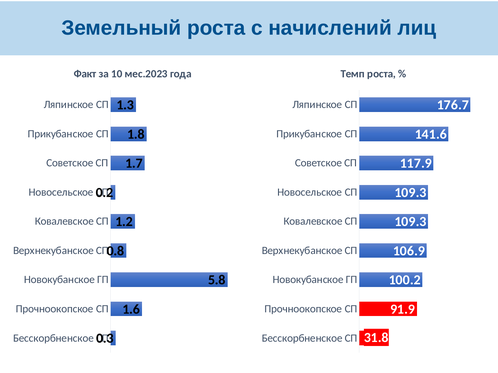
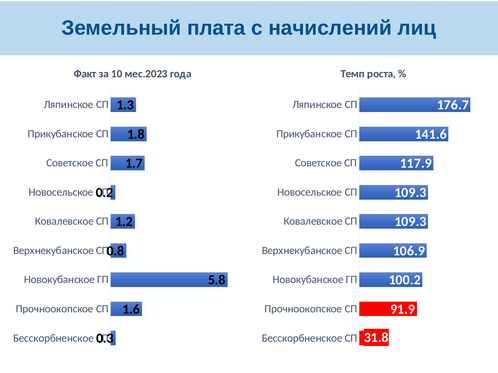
Земельный роста: роста -> плата (216, 28)
